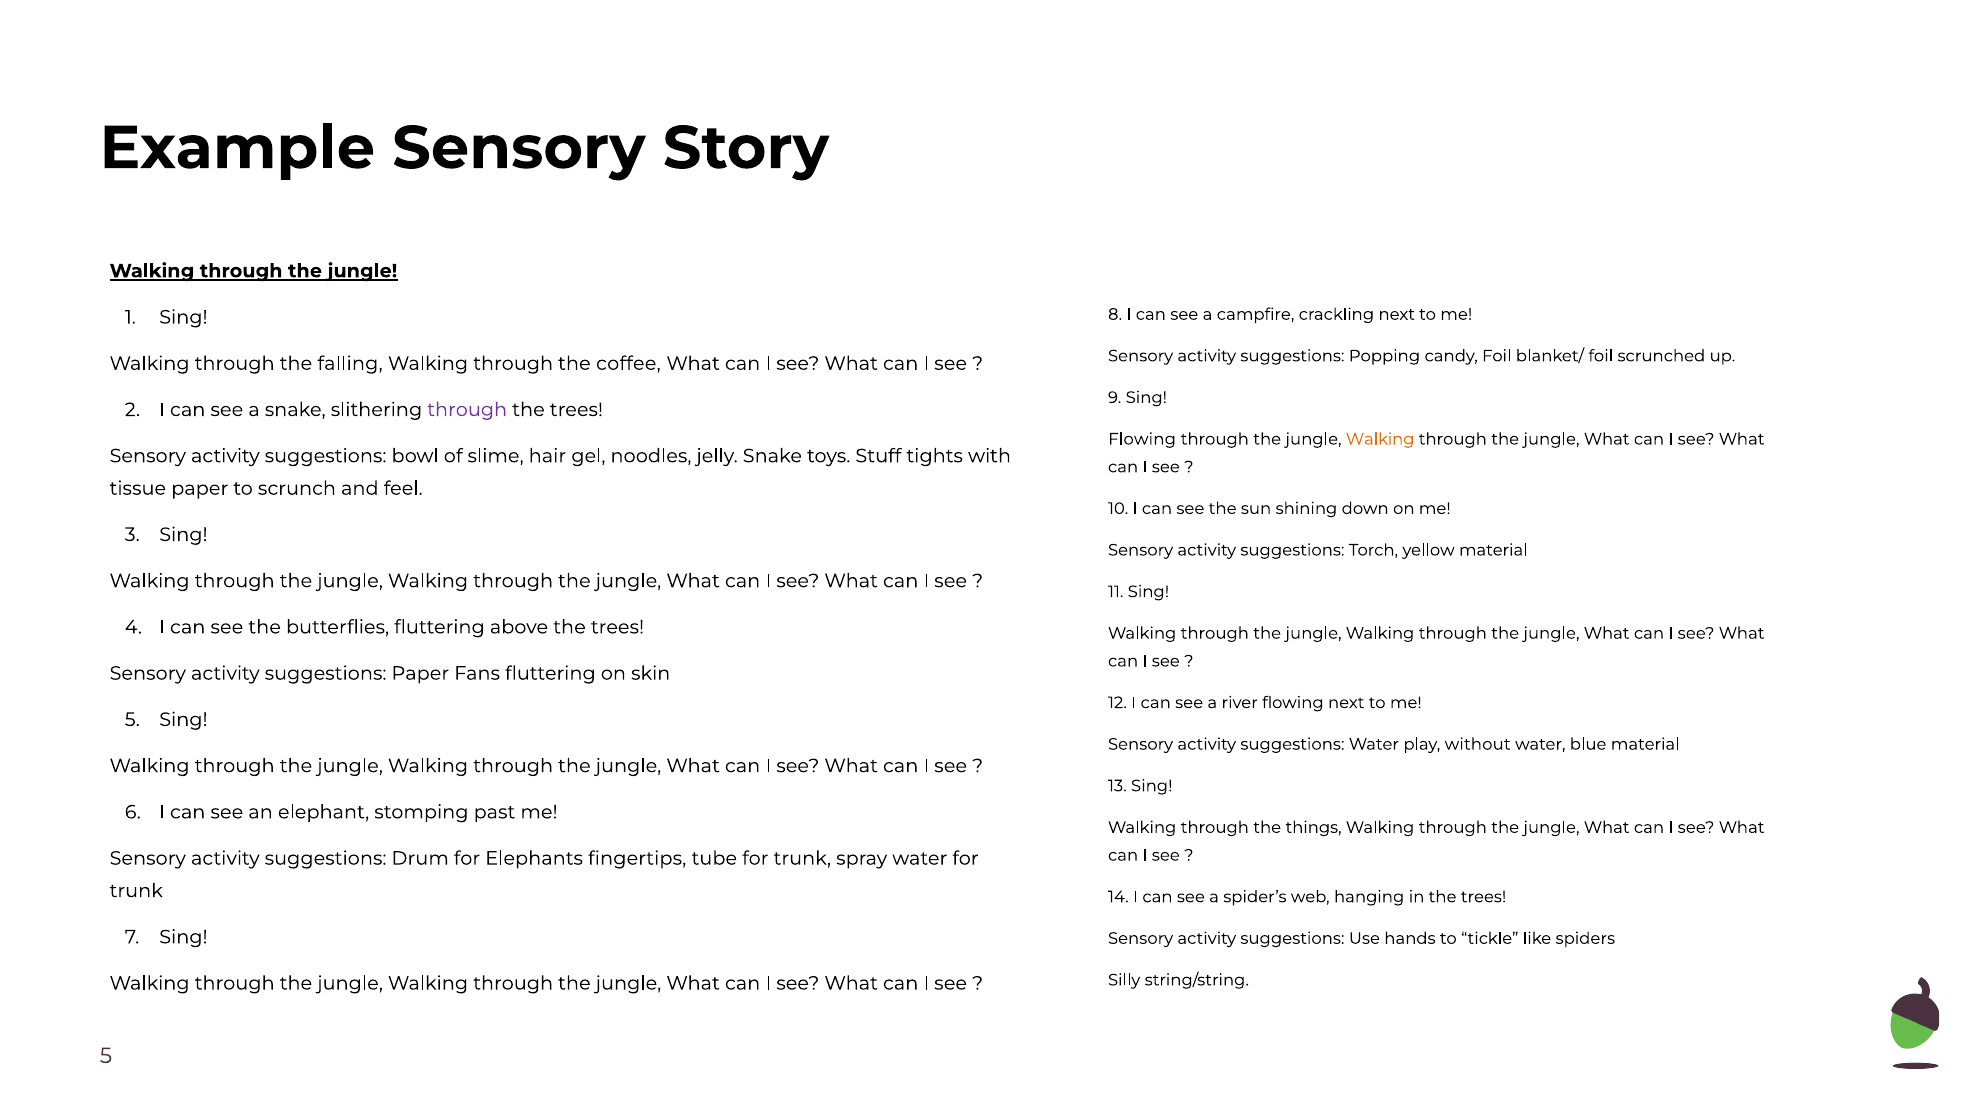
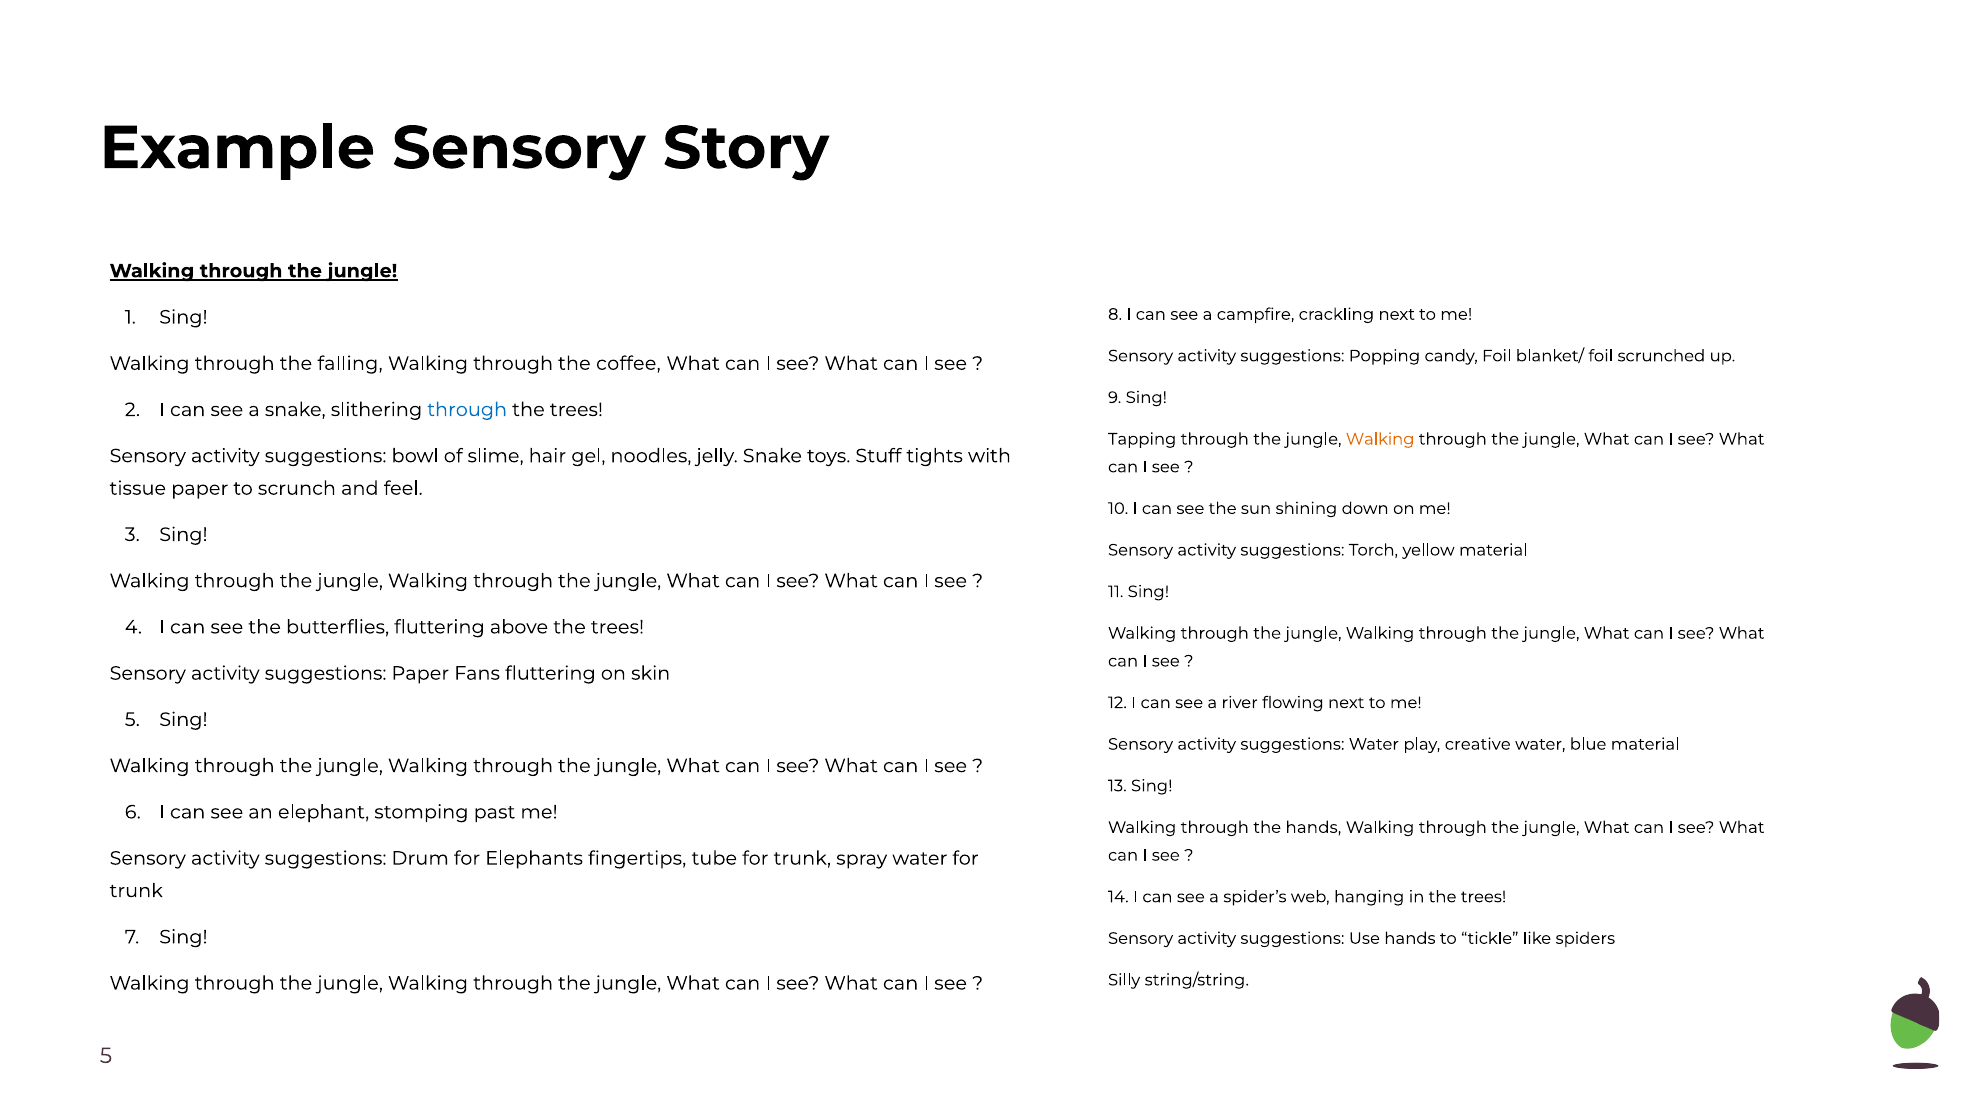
through colour: purple -> blue (467, 410)
Flowing: Flowing -> Tapping (1142, 439)
without: without -> creative (1478, 744)
the things: things -> hands (1313, 828)
